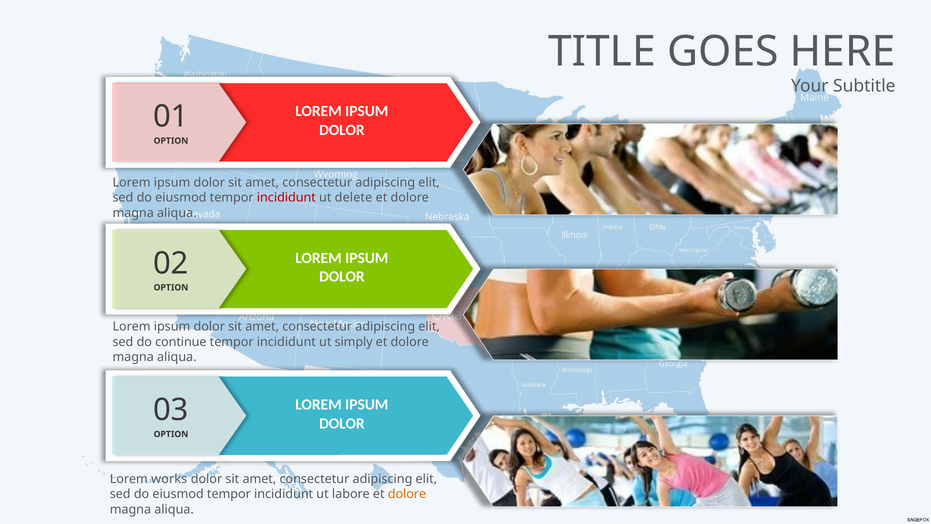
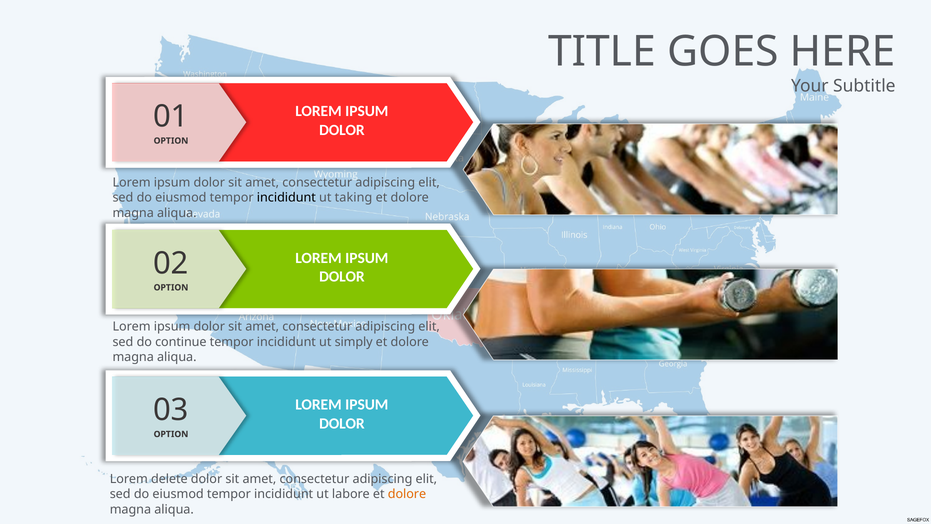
incididunt colour: red -> black (286, 198)
delete: delete -> taking (354, 198)
works: works -> delete (169, 479)
